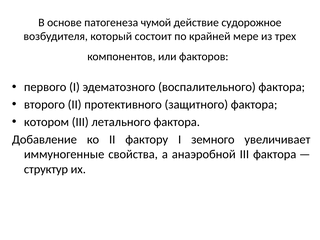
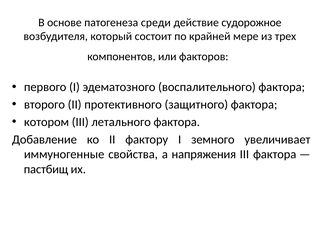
чумой: чумой -> среди (156, 23)
анаэробной: анаэробной -> напряжения (204, 154)
структур: структур -> пастбищ (46, 169)
